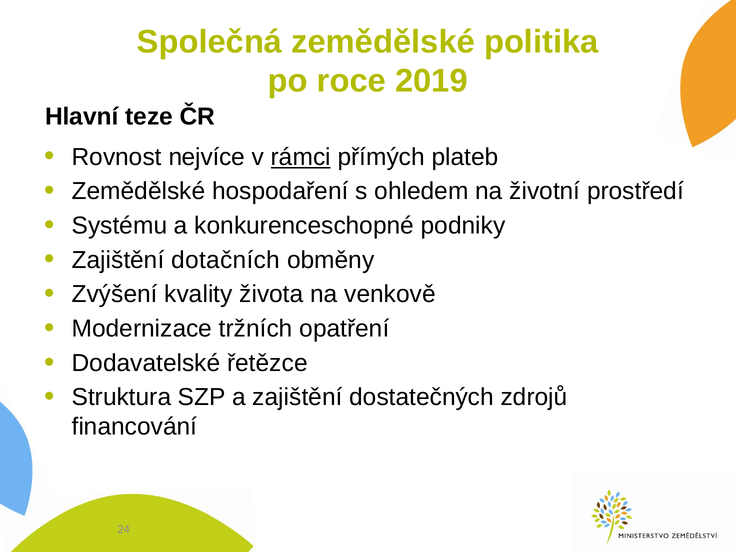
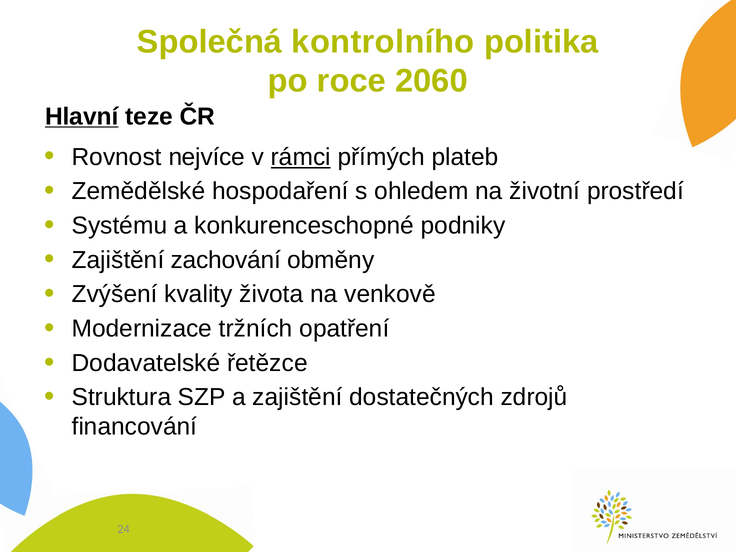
Společná zemědělské: zemědělské -> kontrolního (383, 42)
2019: 2019 -> 2060 (431, 81)
Hlavní underline: none -> present (82, 116)
dotačních: dotačních -> zachování (226, 260)
